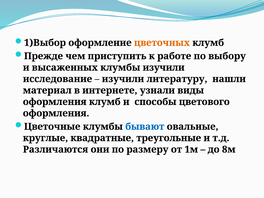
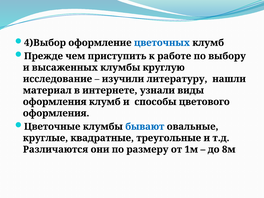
1)Выбор: 1)Выбор -> 4)Выбор (45, 43)
цветочных colour: orange -> blue (162, 43)
клумбы изучили: изучили -> круглую (164, 68)
